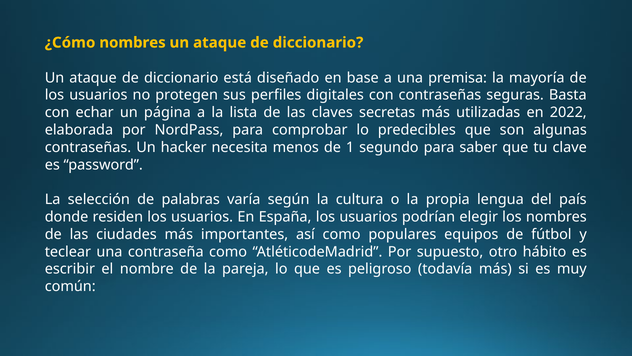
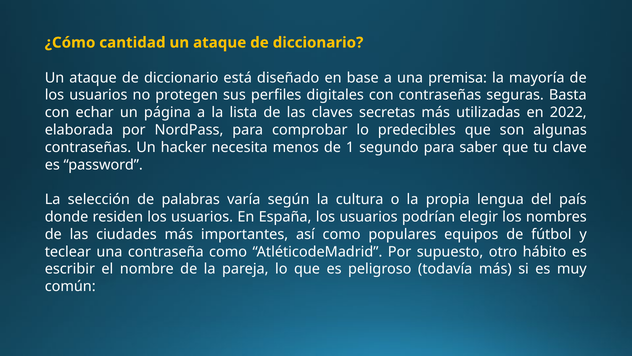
¿Cómo nombres: nombres -> cantidad (132, 43)
